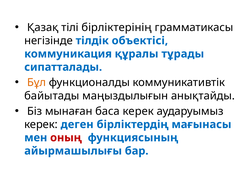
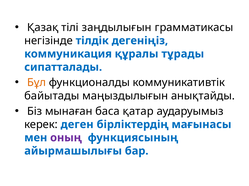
бірліктерінің: бірліктерінің -> заңдылығын (117, 28)
объектісі: объектісі -> дегеніңіз (140, 41)
баса керек: керек -> қатар (138, 112)
оның colour: red -> purple (66, 138)
